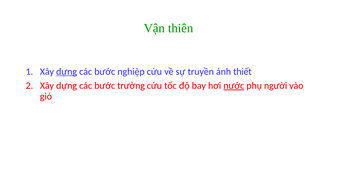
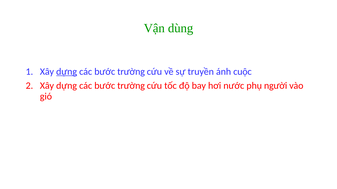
thiên: thiên -> dùng (181, 28)
nghiệp: nghiệp -> trường (131, 72)
thiết: thiết -> cuộc (242, 72)
nước underline: present -> none (234, 86)
